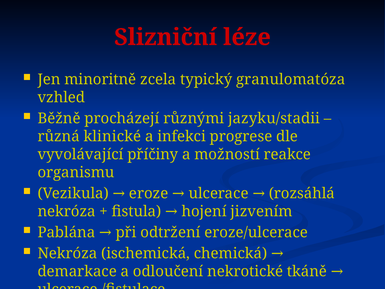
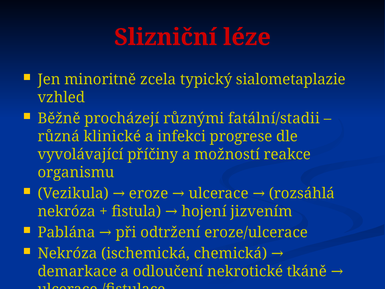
granulomatóza: granulomatóza -> sialometaplazie (291, 79)
jazyku/stadii: jazyku/stadii -> fatální/stadii (274, 118)
